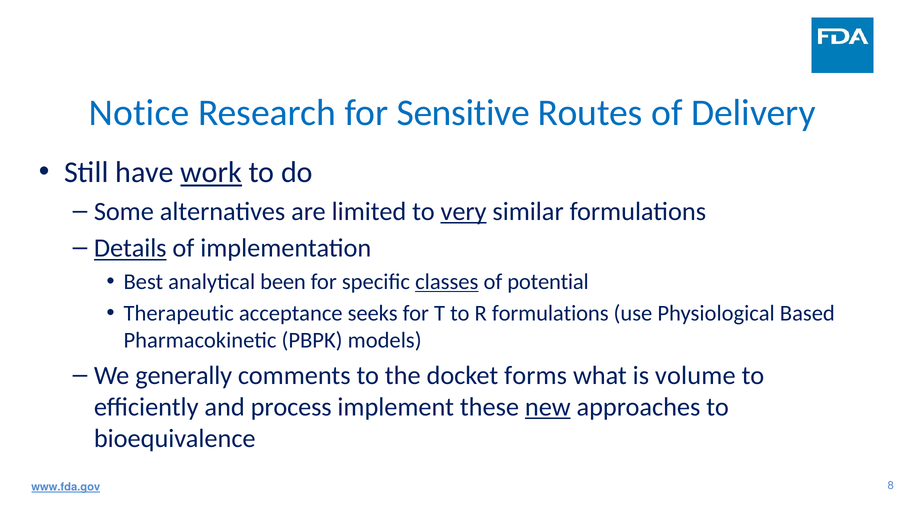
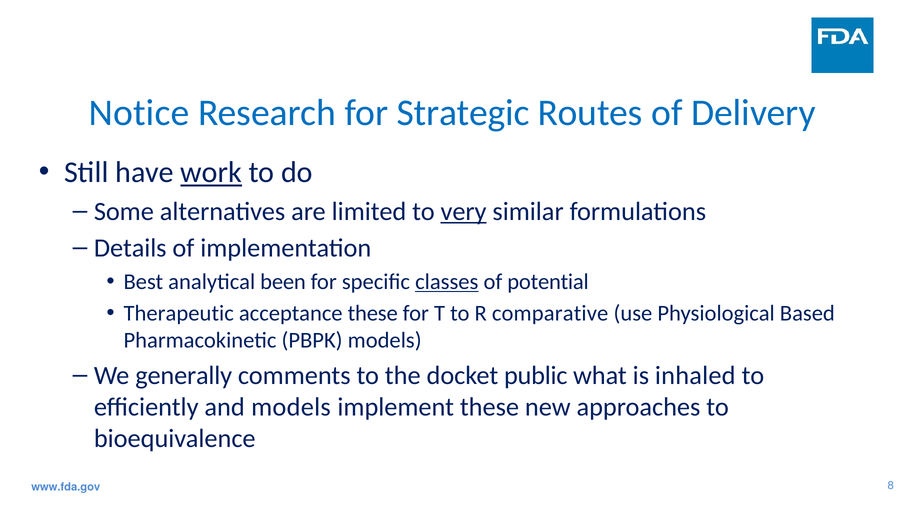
Sensitive: Sensitive -> Strategic (463, 113)
Details underline: present -> none (130, 248)
acceptance seeks: seeks -> these (373, 314)
R formulations: formulations -> comparative (550, 314)
forms: forms -> public (536, 376)
volume: volume -> inhaled (695, 376)
and process: process -> models (291, 407)
new underline: present -> none (548, 407)
www.fda.gov underline: present -> none (66, 488)
